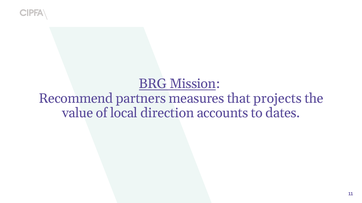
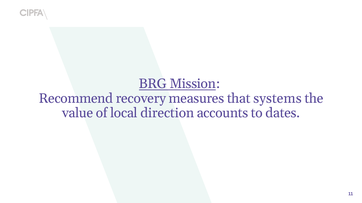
partners: partners -> recovery (141, 99)
projects: projects -> systems (277, 99)
